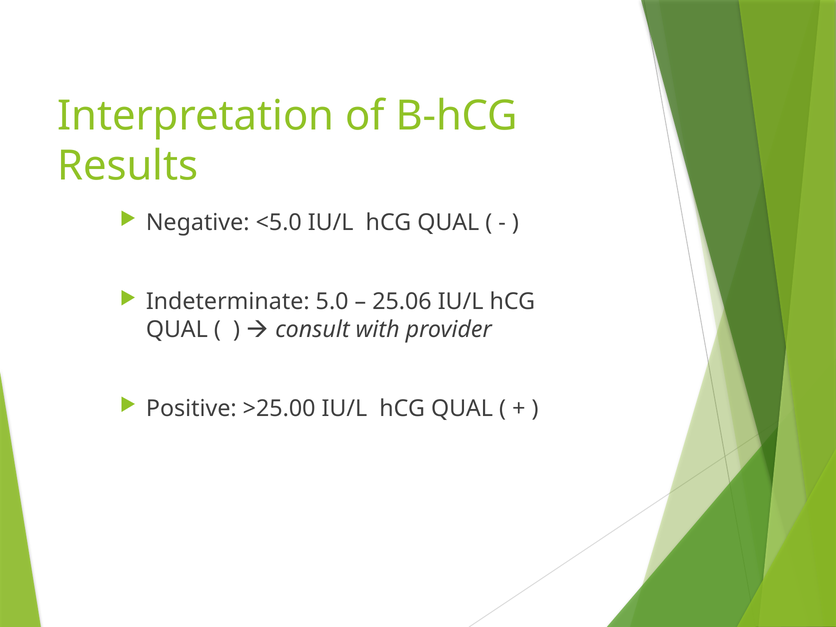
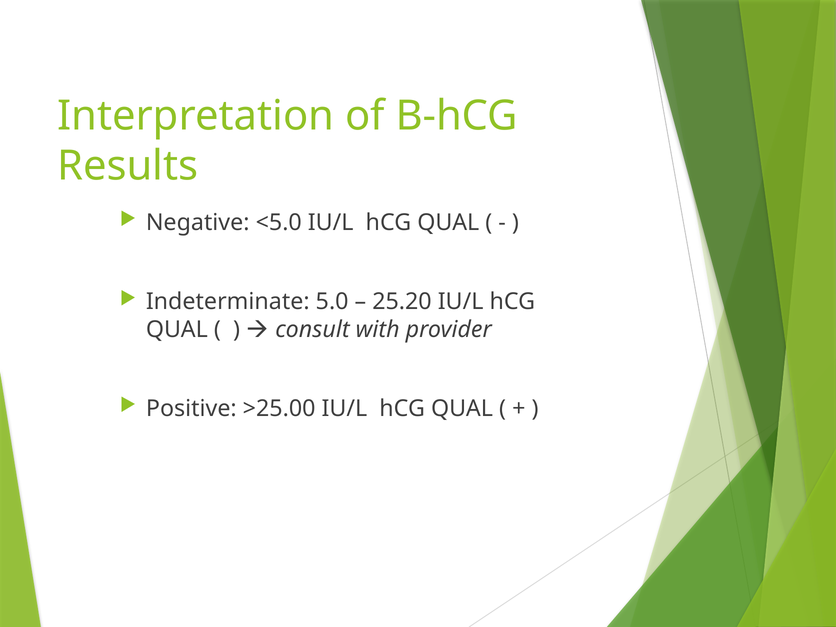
25.06: 25.06 -> 25.20 (402, 302)
